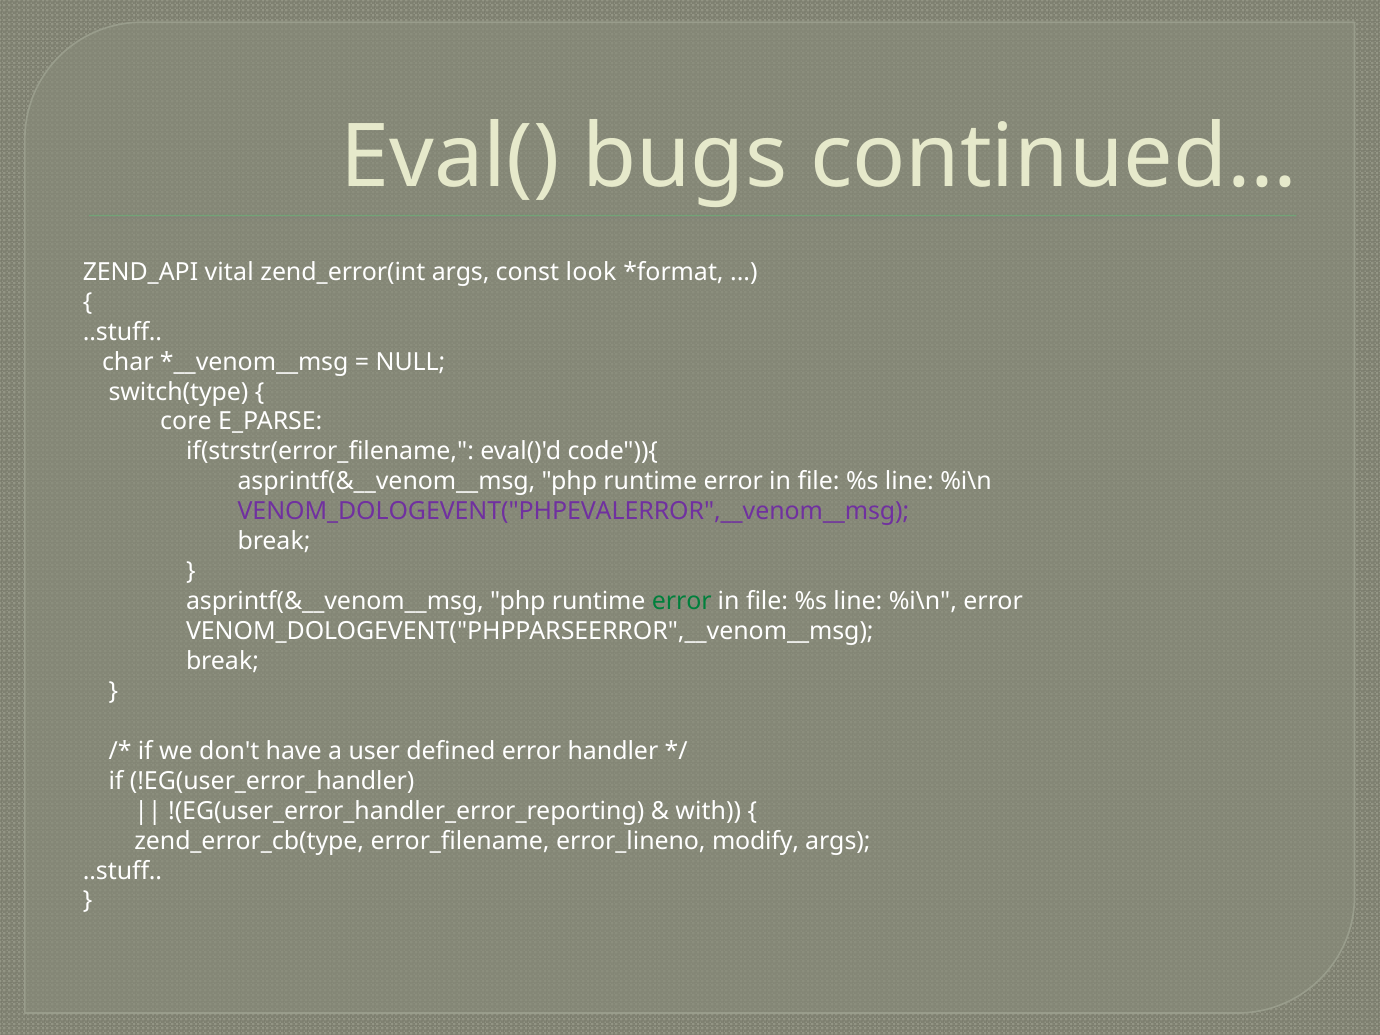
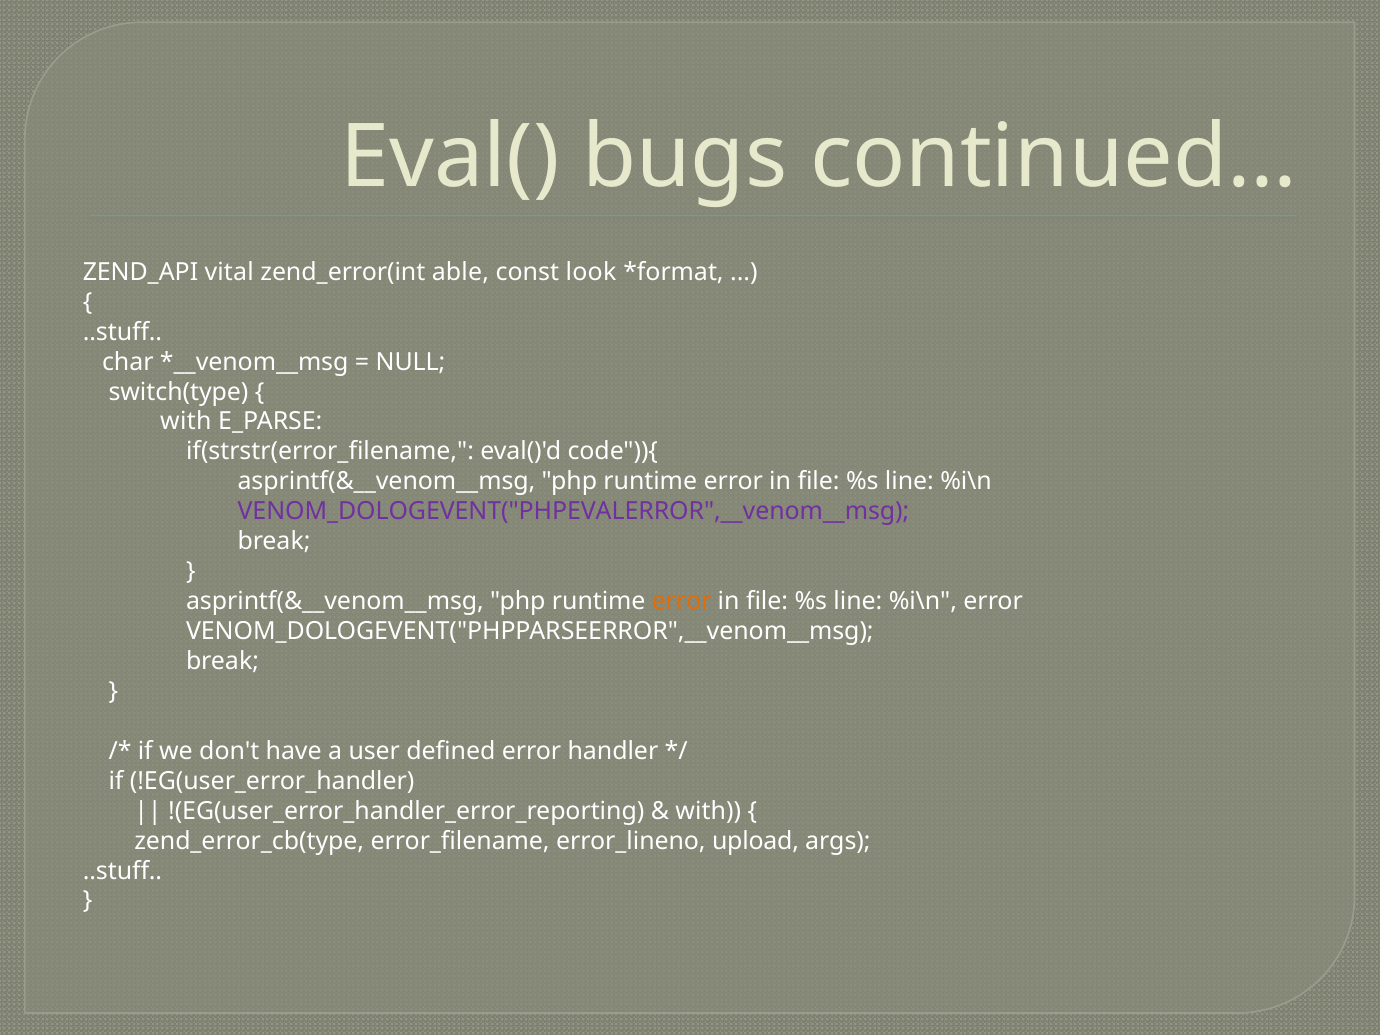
zend_error(int args: args -> able (460, 272)
core: core -> with (186, 422)
error colour: green -> orange (682, 601)
modify: modify -> upload (756, 841)
